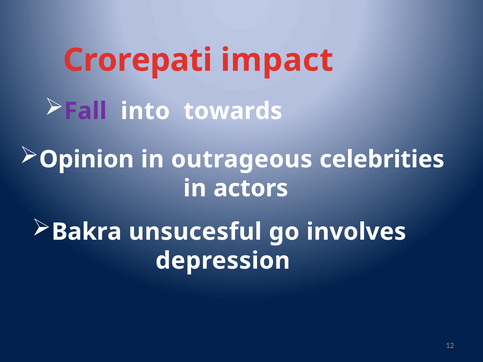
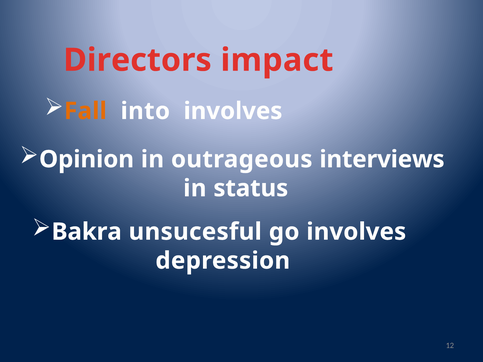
Crorepati: Crorepati -> Directors (137, 60)
Fall colour: purple -> orange (85, 111)
into towards: towards -> involves (233, 111)
celebrities: celebrities -> interviews (382, 159)
actors: actors -> status (251, 188)
